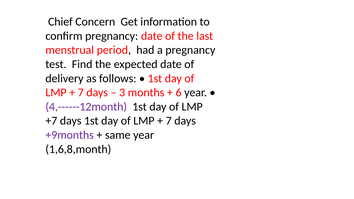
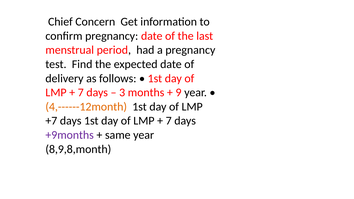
6: 6 -> 9 (178, 93)
4,------12month colour: purple -> orange (86, 107)
1,6,8,month: 1,6,8,month -> 8,9,8,month (78, 149)
